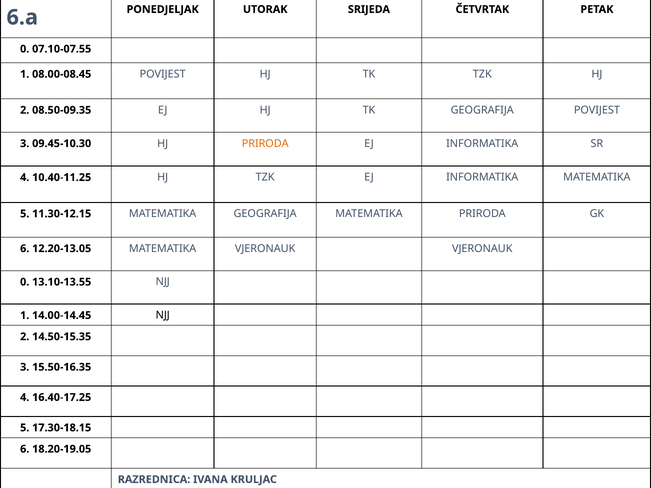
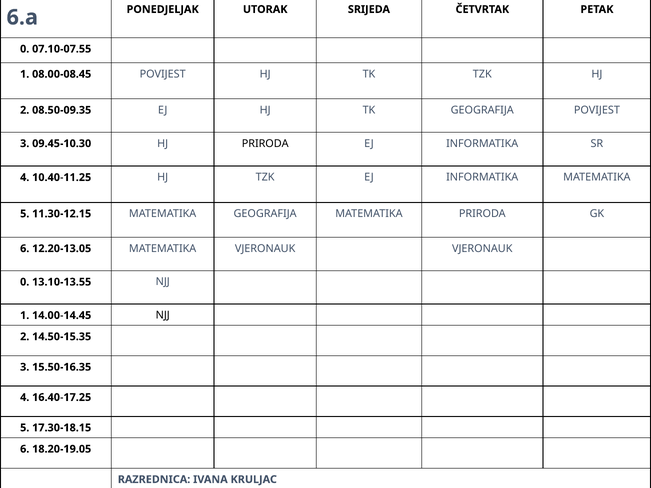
PRIRODA colour: orange -> black (265, 144)
